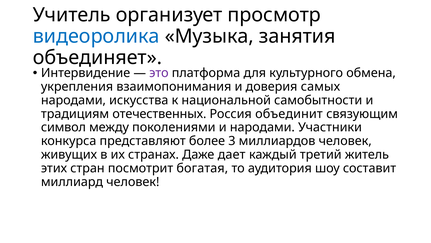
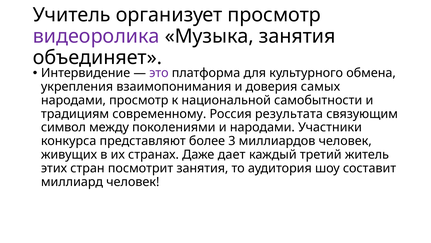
видеоролика colour: blue -> purple (96, 36)
народами искусства: искусства -> просмотр (139, 100)
отечественных: отечественных -> современному (159, 114)
объединит: объединит -> результата (289, 114)
посмотрит богатая: богатая -> занятия (202, 168)
